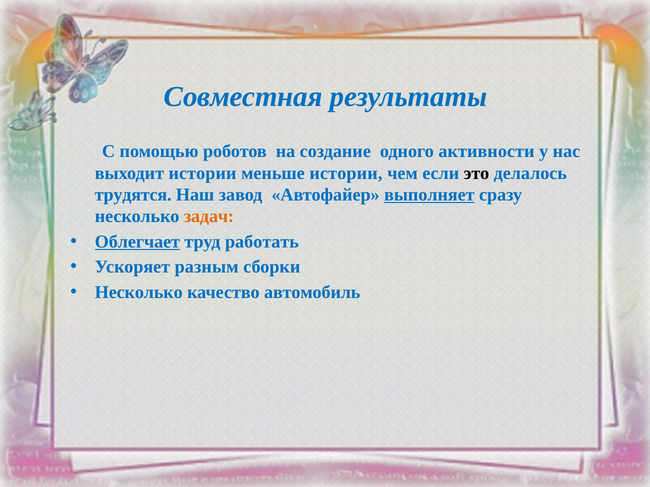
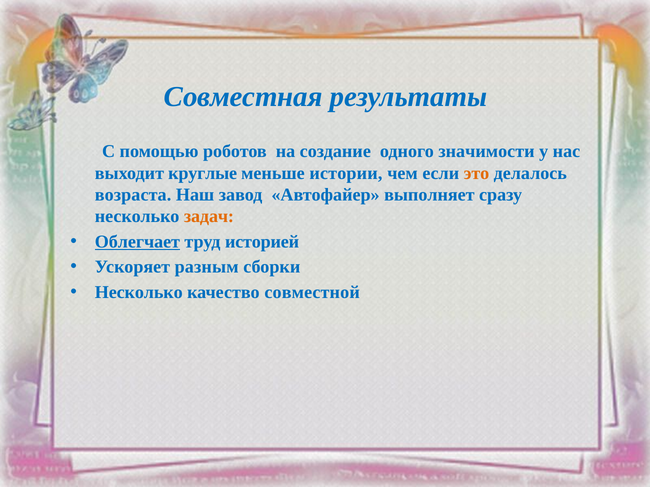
активности: активности -> значимости (486, 152)
выходит истории: истории -> круглые (203, 173)
это colour: black -> orange (476, 173)
трудятся: трудятся -> возраста (133, 195)
выполняет underline: present -> none (429, 195)
работать: работать -> историей (262, 242)
автомобиль: автомобиль -> совместной (312, 293)
